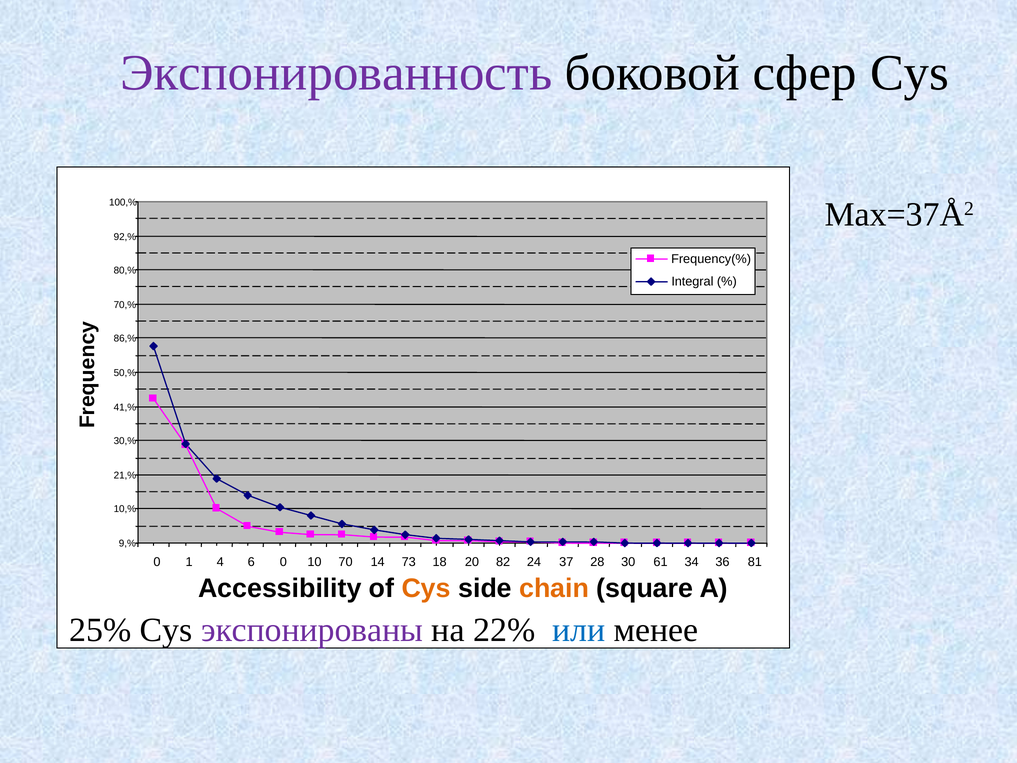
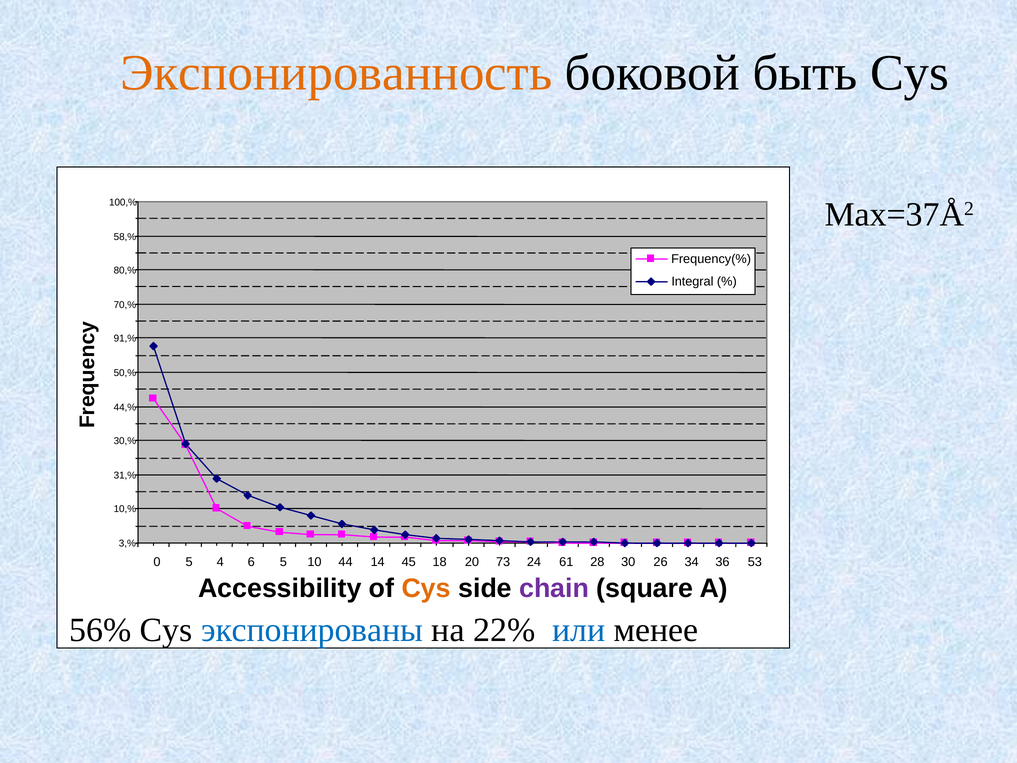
Экспонированность colour: purple -> orange (336, 73)
сфер: сфер -> быть (805, 73)
92,%: 92,% -> 58,% (125, 237)
86,%: 86,% -> 91,% (125, 338)
41,%: 41,% -> 44,% (125, 407)
21,%: 21,% -> 31,% (125, 476)
9,%: 9,% -> 3,% (127, 544)
0 1: 1 -> 5 (189, 562)
6 0: 0 -> 5 (283, 562)
70: 70 -> 44 (346, 562)
73: 73 -> 45 (409, 562)
82: 82 -> 73 (503, 562)
37: 37 -> 61 (566, 562)
61: 61 -> 26 (661, 562)
81: 81 -> 53 (755, 562)
chain colour: orange -> purple (554, 588)
25%: 25% -> 56% (100, 630)
экспонированы colour: purple -> blue (312, 630)
